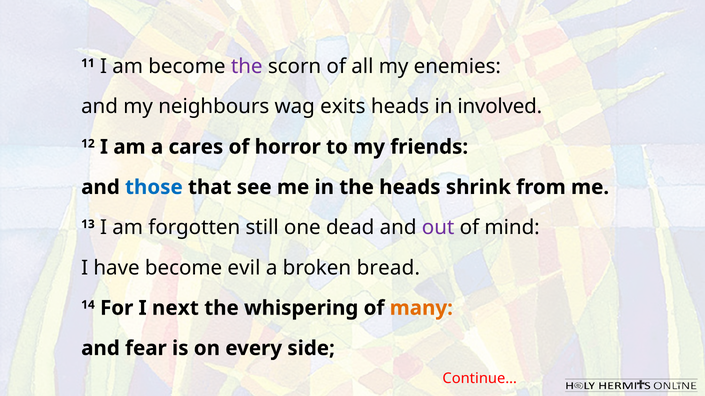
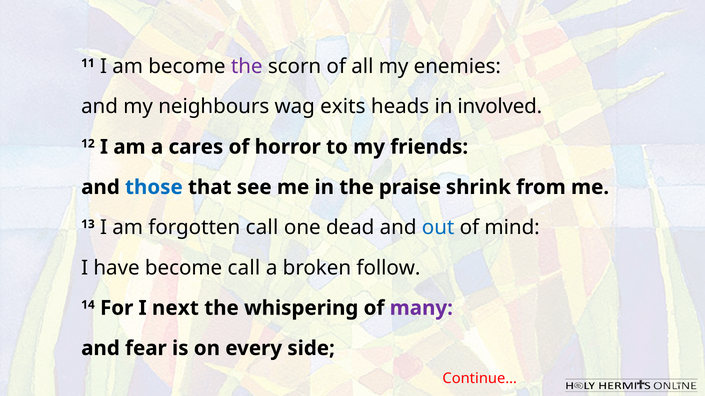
the heads: heads -> praise (410, 187)
forgotten still: still -> call (262, 228)
out colour: purple -> blue (438, 228)
become evil: evil -> call (244, 268)
bread: bread -> follow (388, 268)
many colour: orange -> purple (421, 308)
